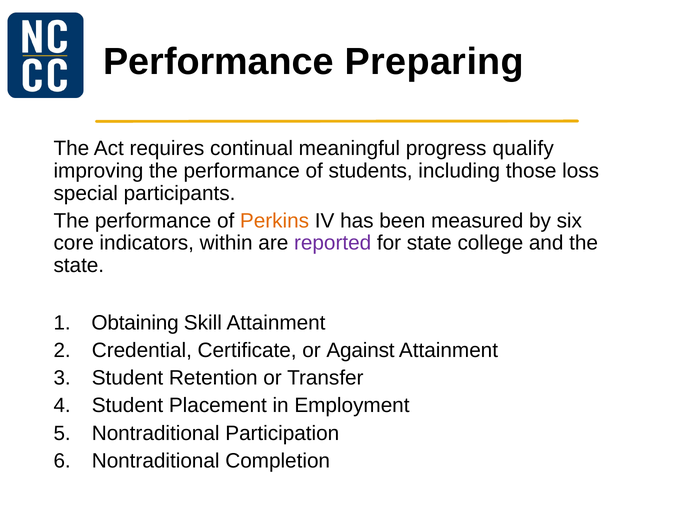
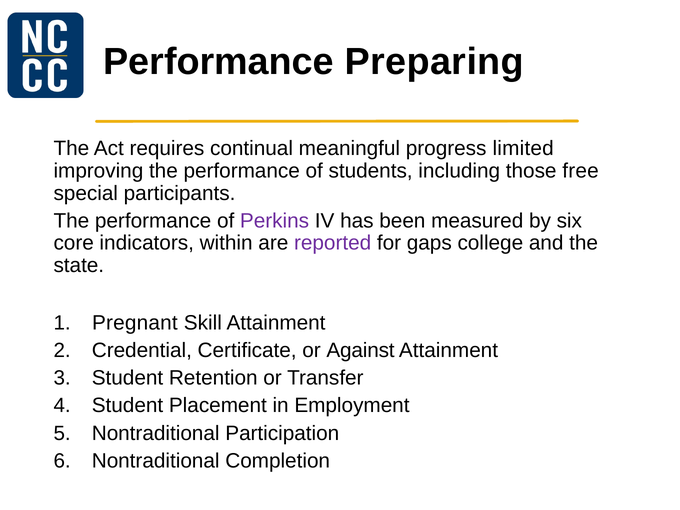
qualify: qualify -> limited (523, 148)
loss: loss -> free (581, 171)
Perkins colour: orange -> purple (275, 221)
for state: state -> gaps (429, 243)
Obtaining: Obtaining -> Pregnant (135, 323)
